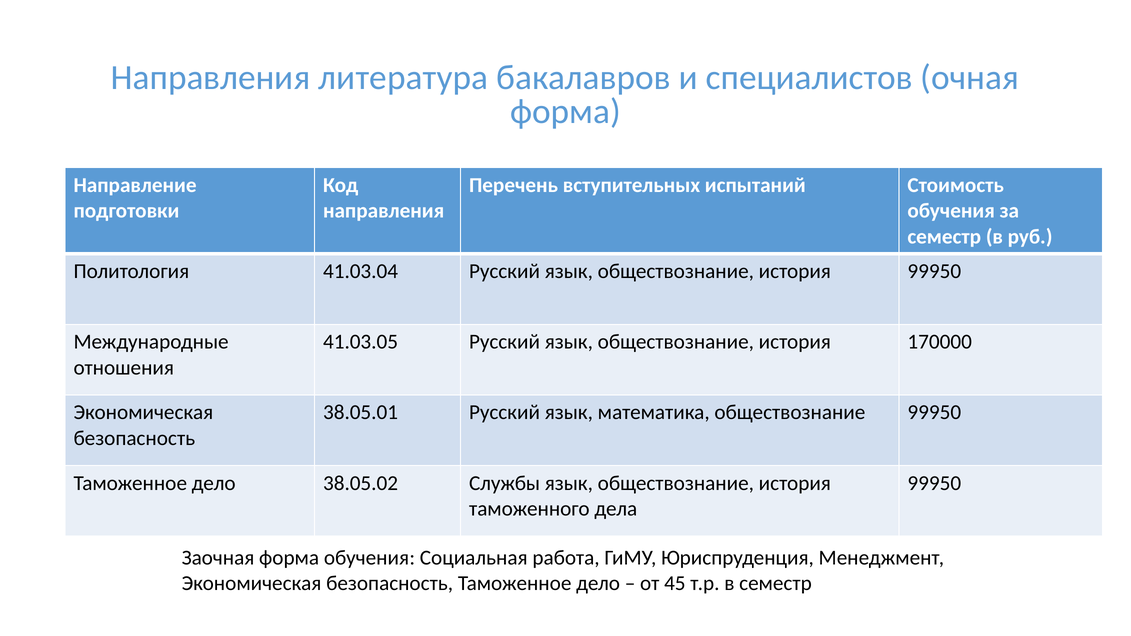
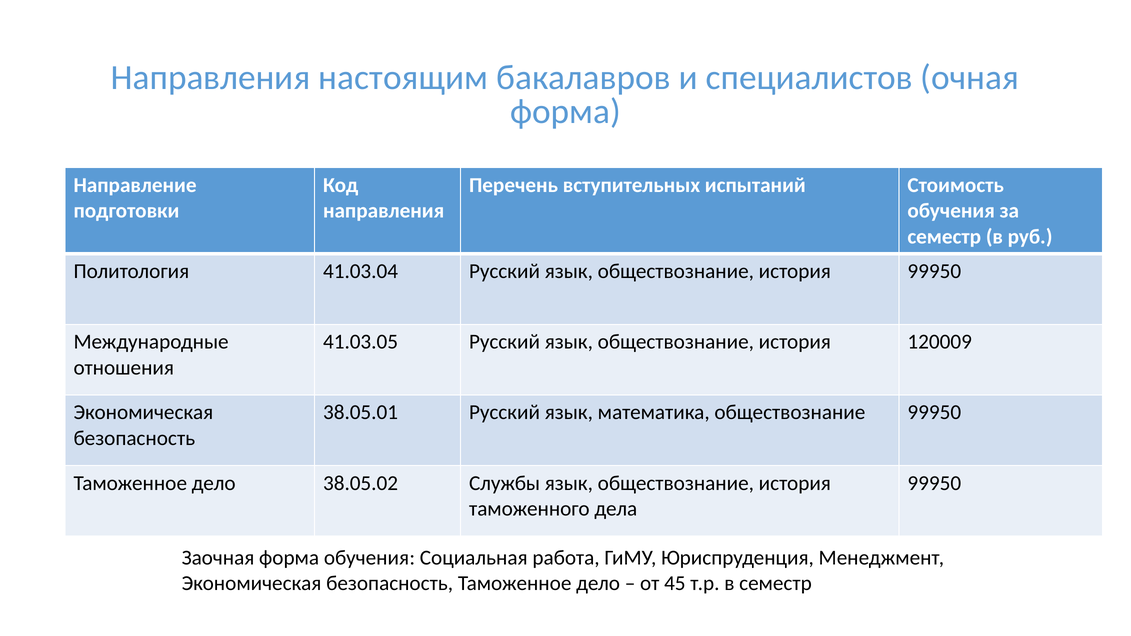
литература: литература -> настоящим (403, 77)
170000: 170000 -> 120009 (940, 342)
